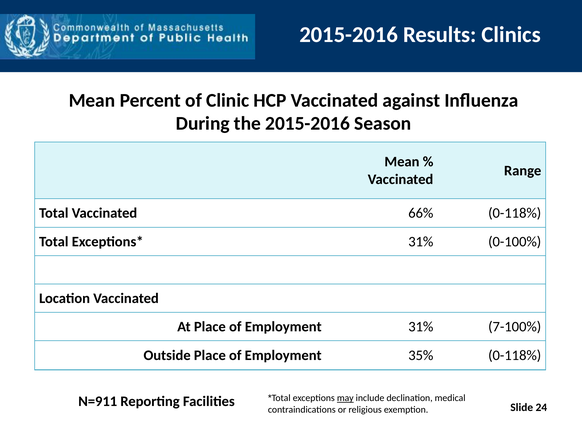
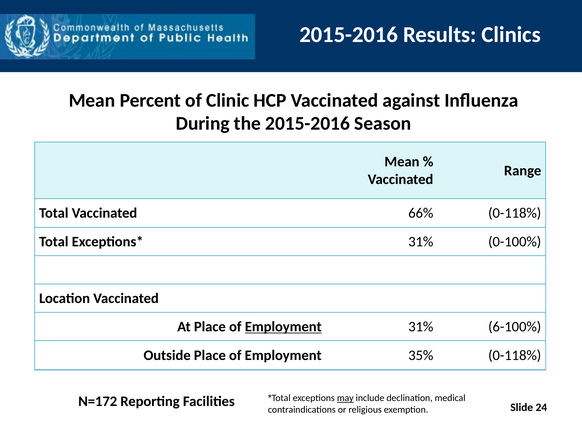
Employment underline: none -> present (283, 327)
7-100%: 7-100% -> 6-100% (515, 327)
N=911: N=911 -> N=172 (98, 402)
